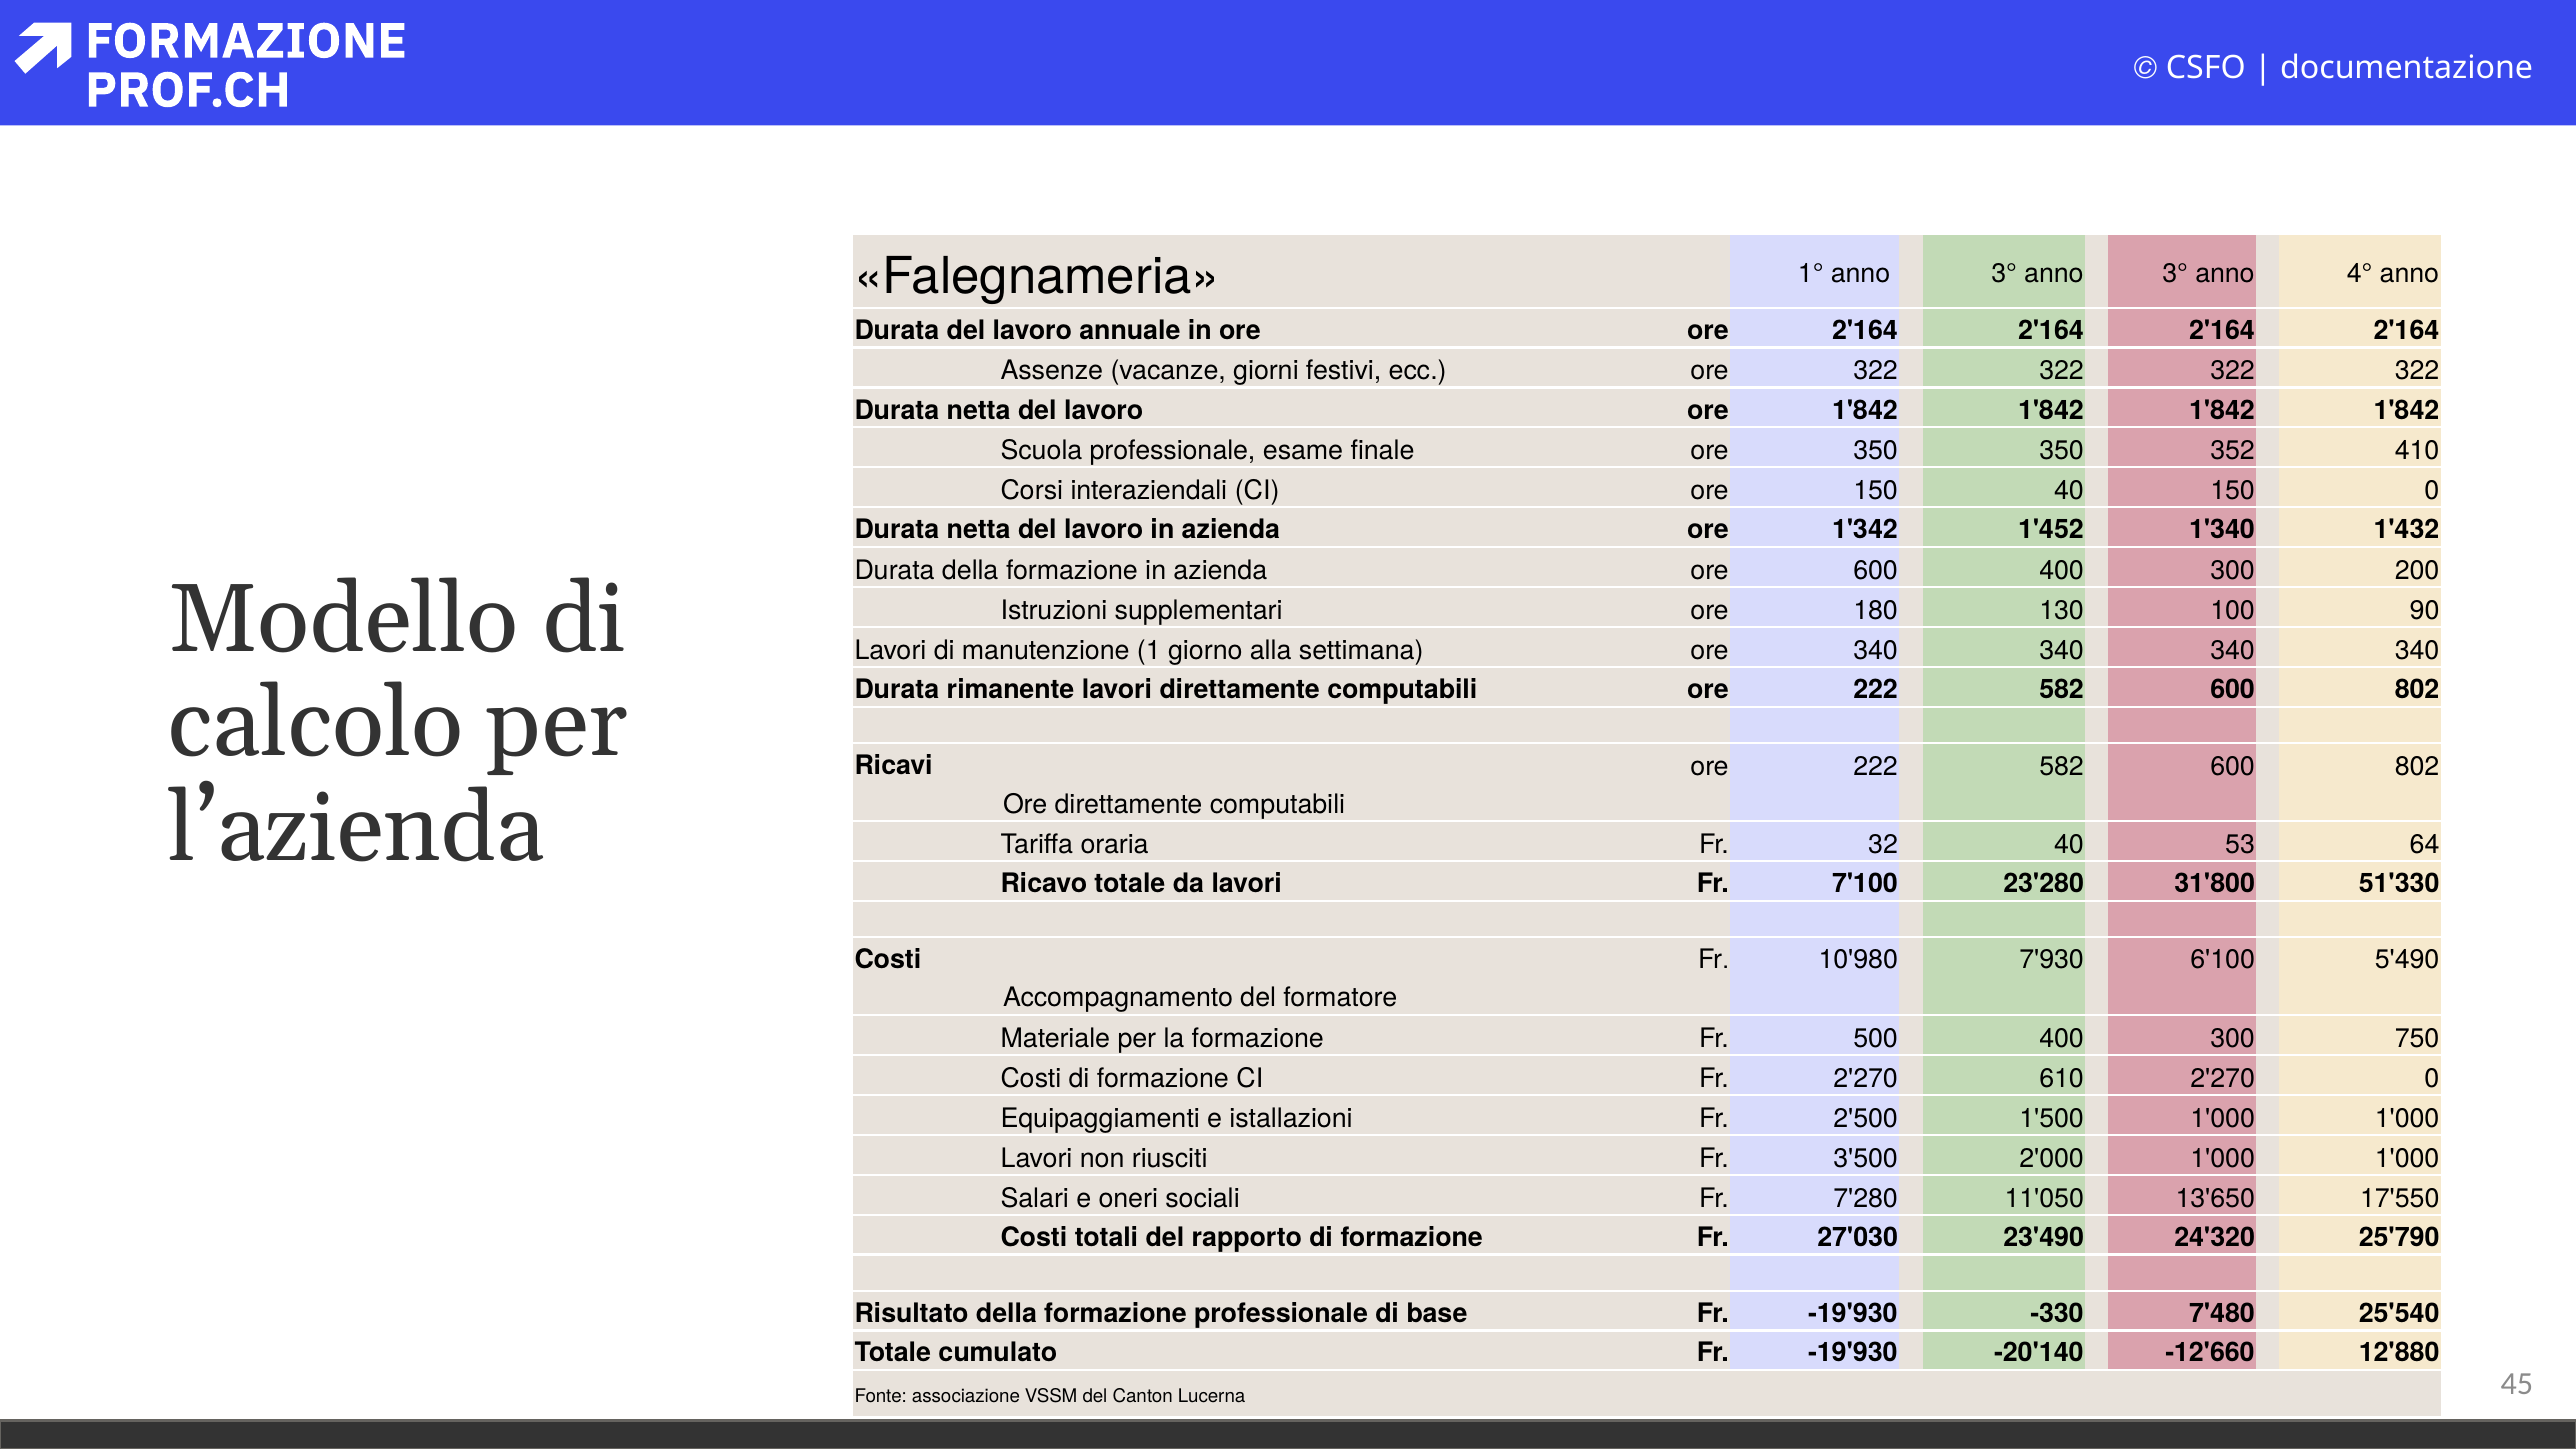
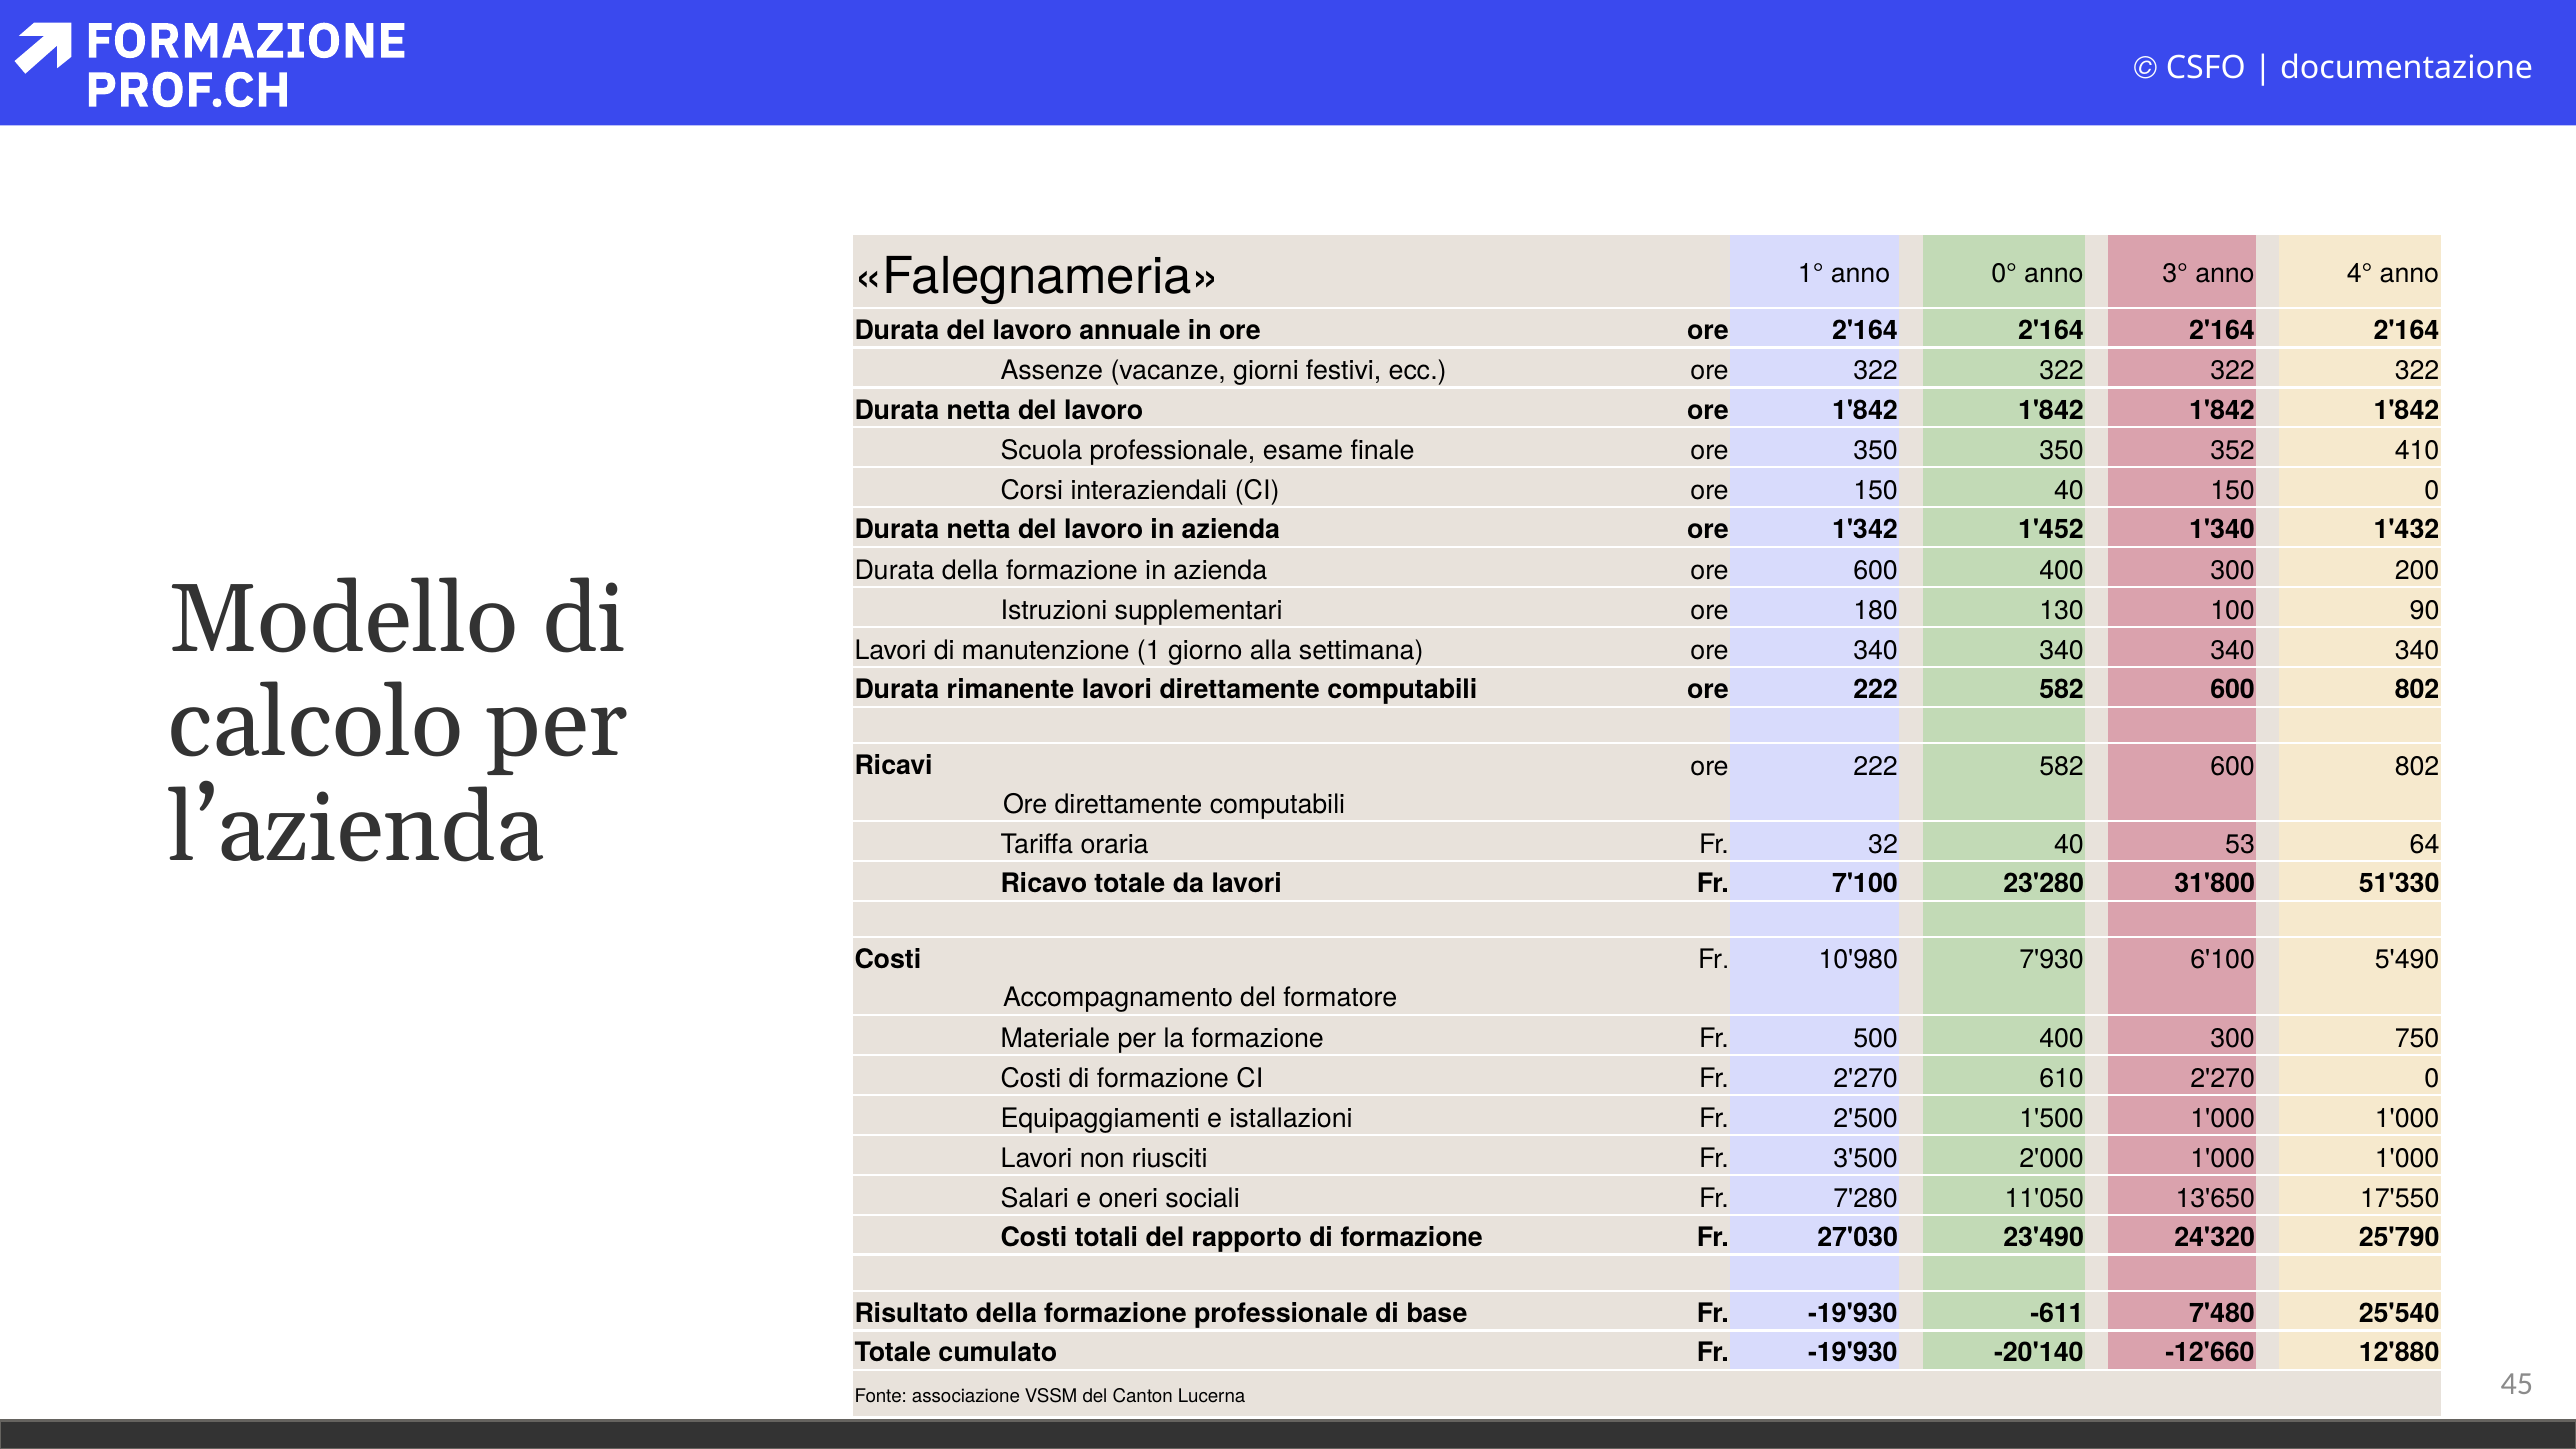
1° anno 3°: 3° -> 0° (2004, 274)
-330: -330 -> -611 (2057, 1313)
